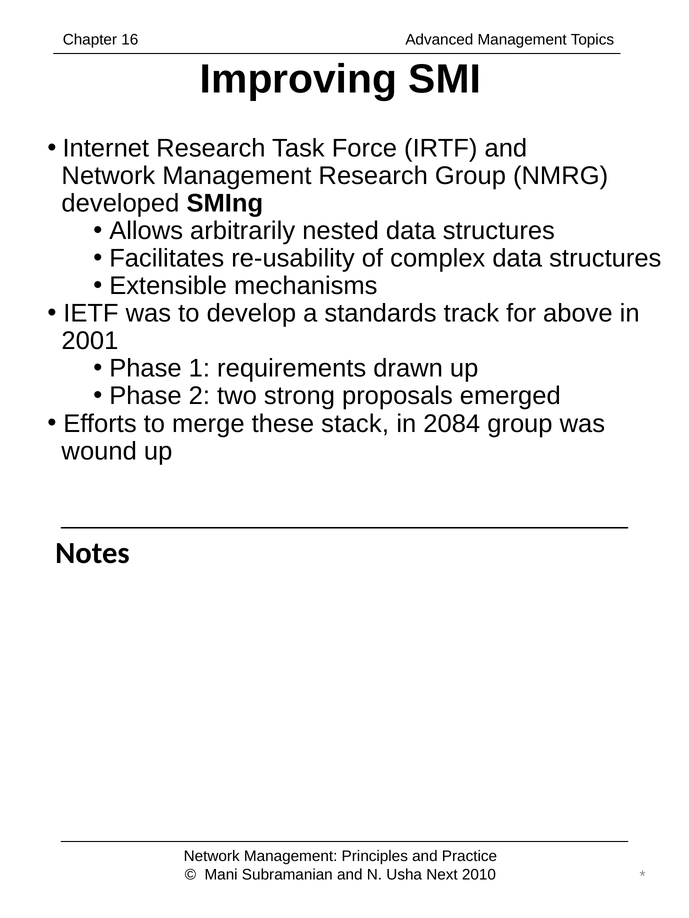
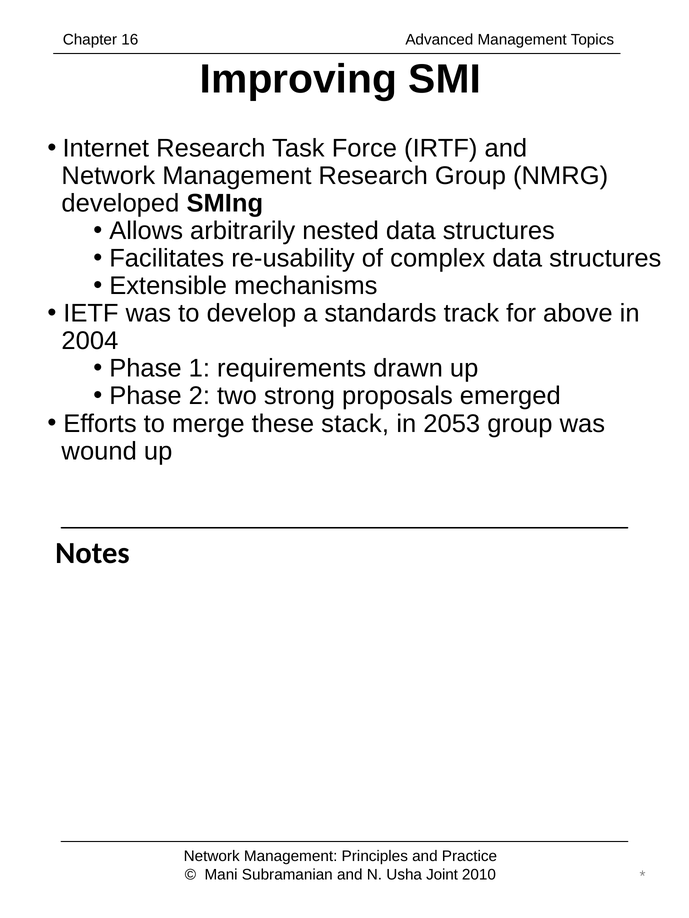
2001: 2001 -> 2004 (90, 341)
2084: 2084 -> 2053 (452, 424)
Next: Next -> Joint (442, 875)
